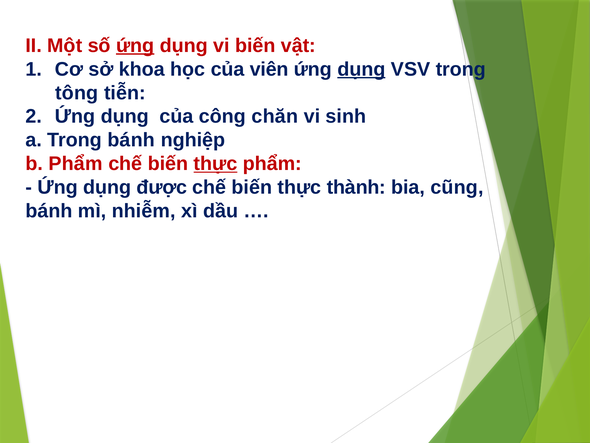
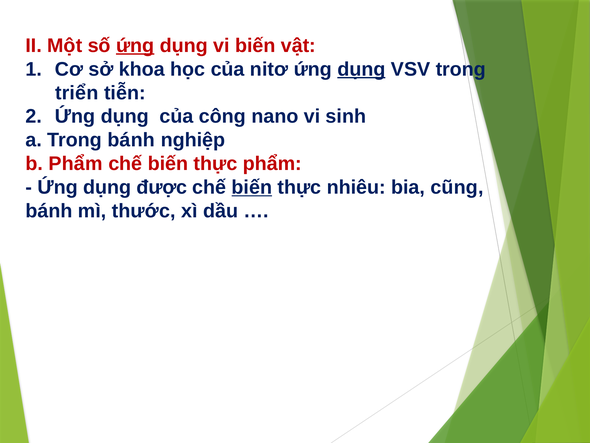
viên: viên -> nitơ (269, 69)
tông: tông -> triển (77, 93)
chăn: chăn -> nano (275, 116)
thực underline: present -> none (215, 164)
biến underline: none -> present (252, 187)
thành: thành -> nhiêu (356, 187)
nhiễm: nhiễm -> thước (144, 211)
